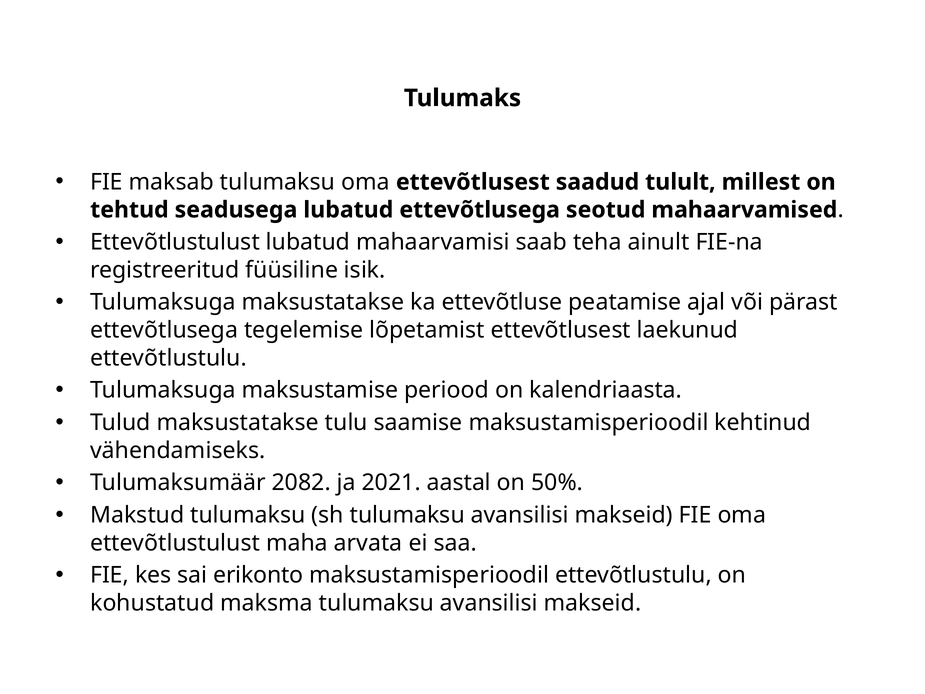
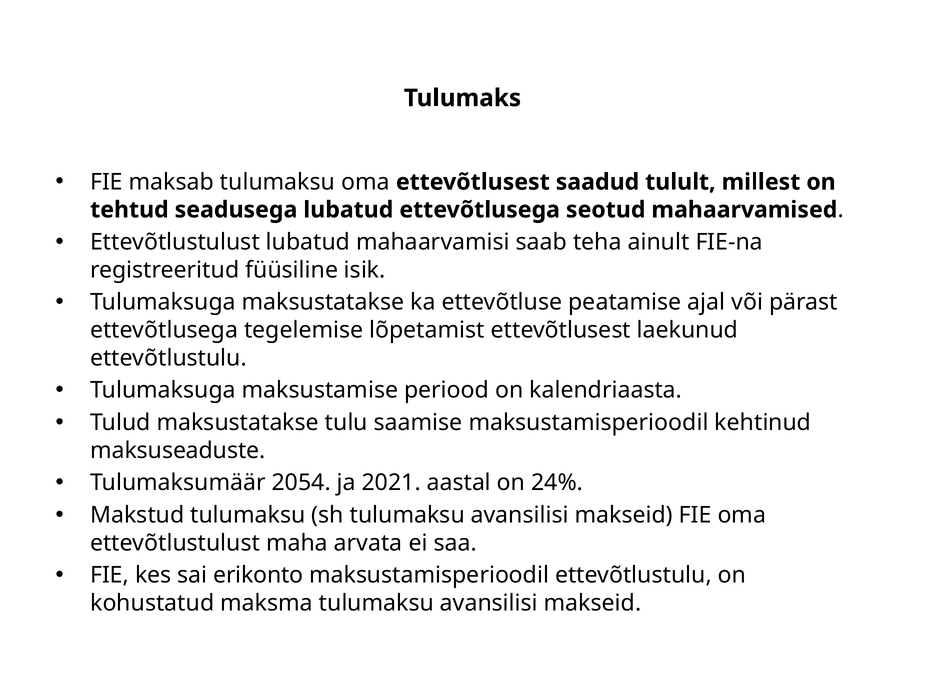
vähendamiseks: vähendamiseks -> maksuseaduste (178, 450)
2082: 2082 -> 2054 (301, 483)
50%: 50% -> 24% (557, 483)
